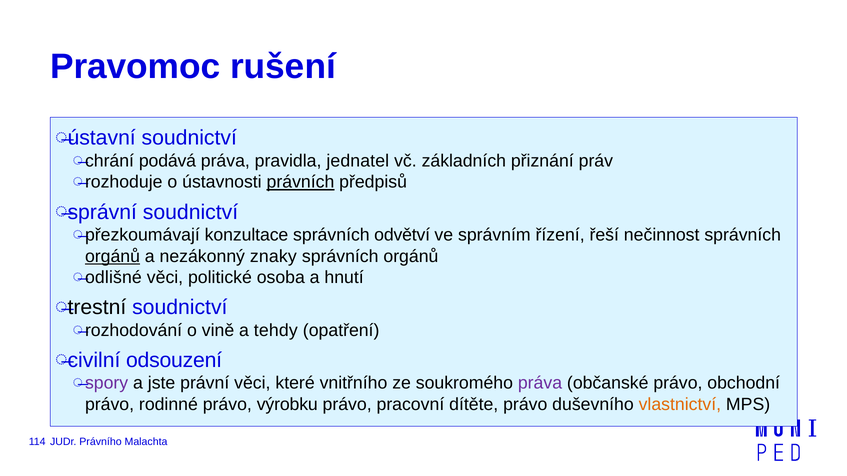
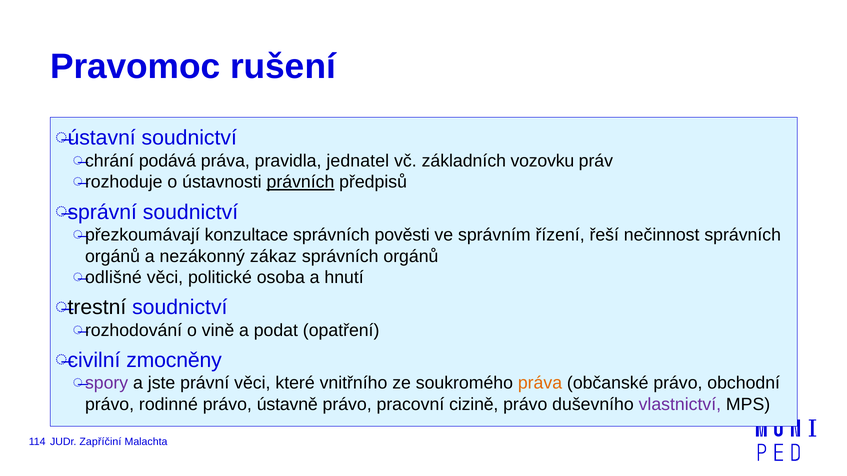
přiznání: přiznání -> vozovku (542, 161)
odvětví: odvětví -> pověsti (402, 235)
orgánů underline: present -> none (113, 256)
znaky: znaky -> zákaz (273, 256)
tehdy: tehdy -> podat (276, 331)
odsouzení: odsouzení -> zmocněny (174, 360)
práva colour: purple -> orange (540, 384)
výrobku: výrobku -> ústavně (287, 405)
dítěte: dítěte -> cizině (474, 405)
vlastnictví colour: orange -> purple (680, 405)
Právního: Právního -> Zapříčiní (100, 442)
